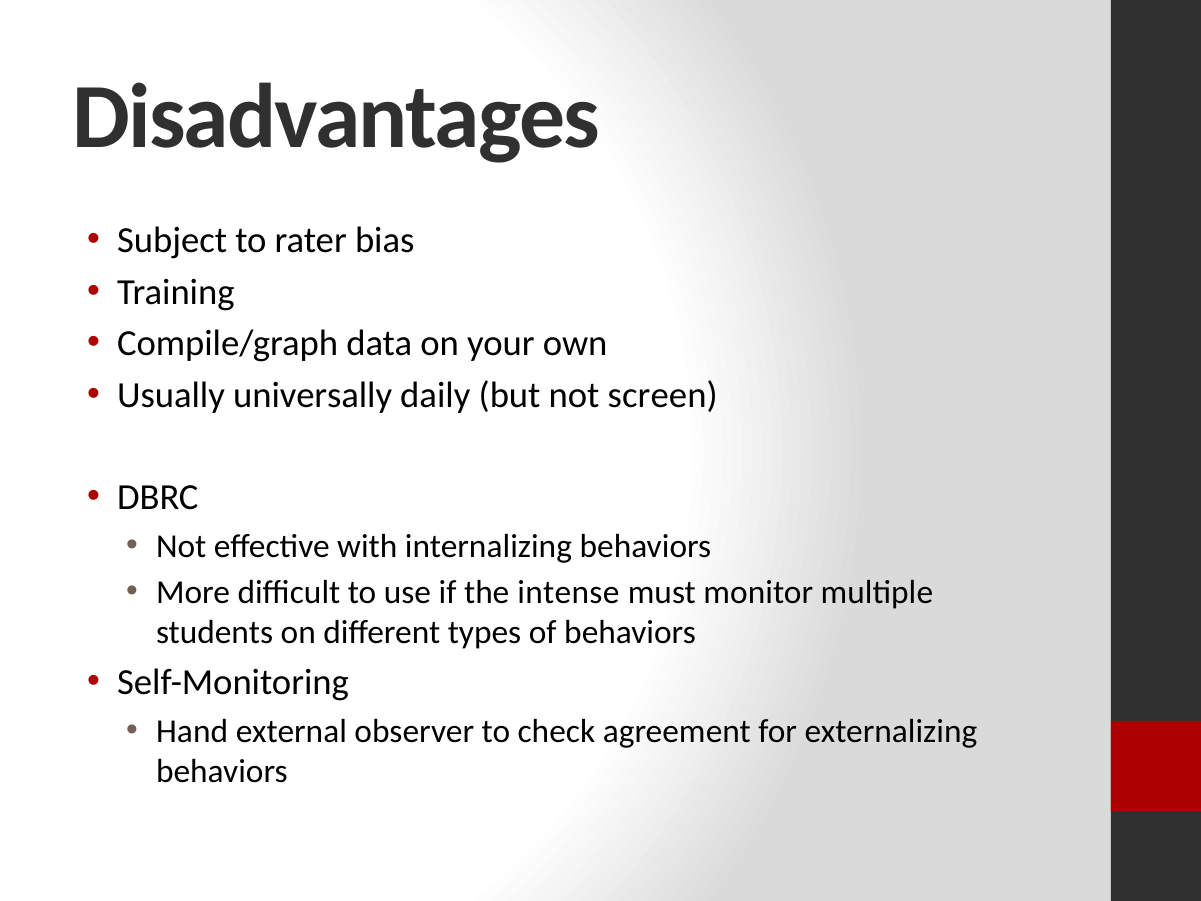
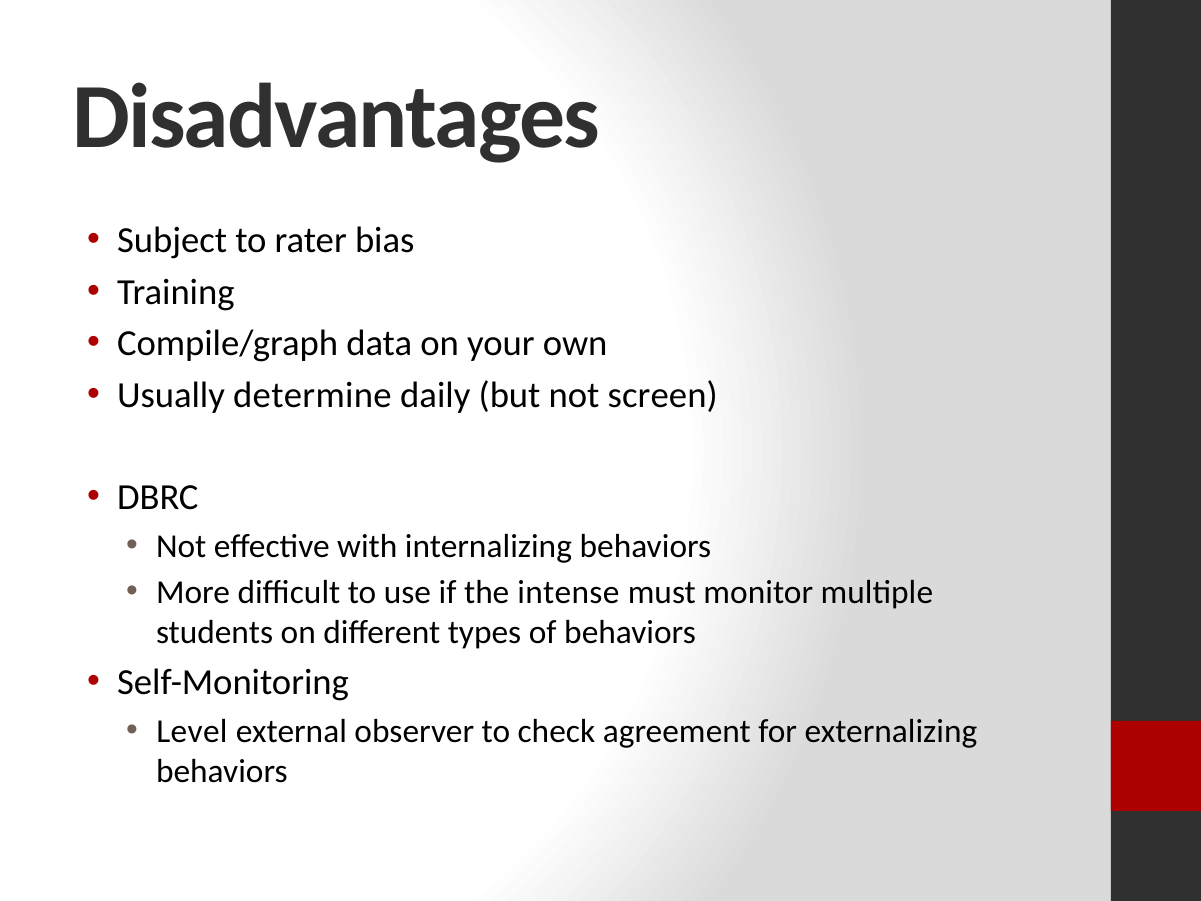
universally: universally -> determine (312, 395)
Hand: Hand -> Level (192, 731)
